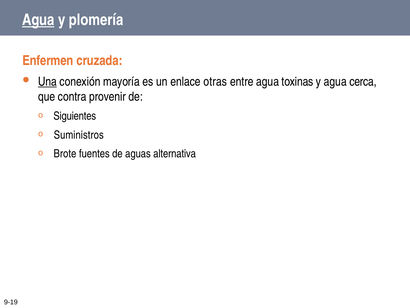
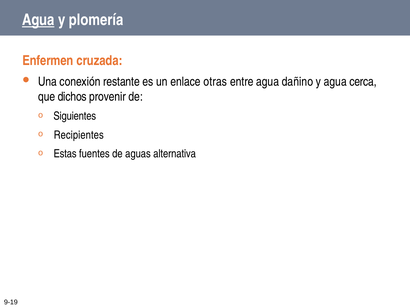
Una underline: present -> none (47, 82)
mayoría: mayoría -> restante (122, 82)
toxinas: toxinas -> dañino (297, 82)
contra: contra -> dichos (72, 97)
Suministros: Suministros -> Recipientes (79, 135)
Brote: Brote -> Estas (65, 154)
